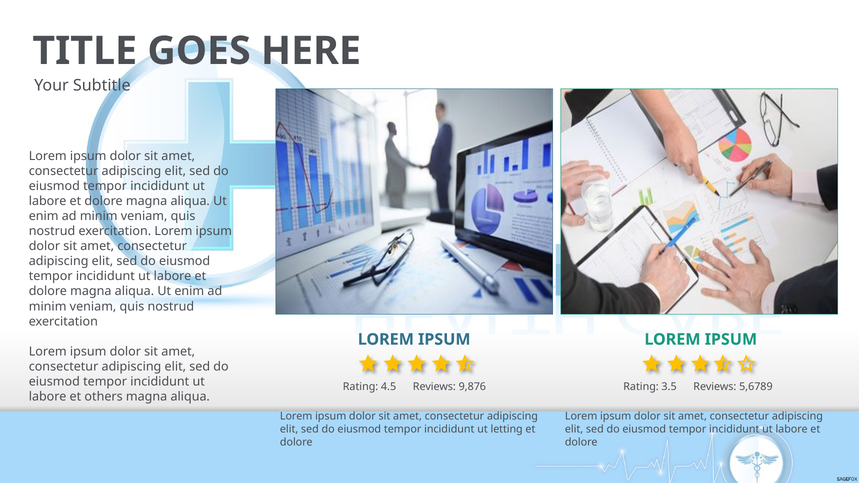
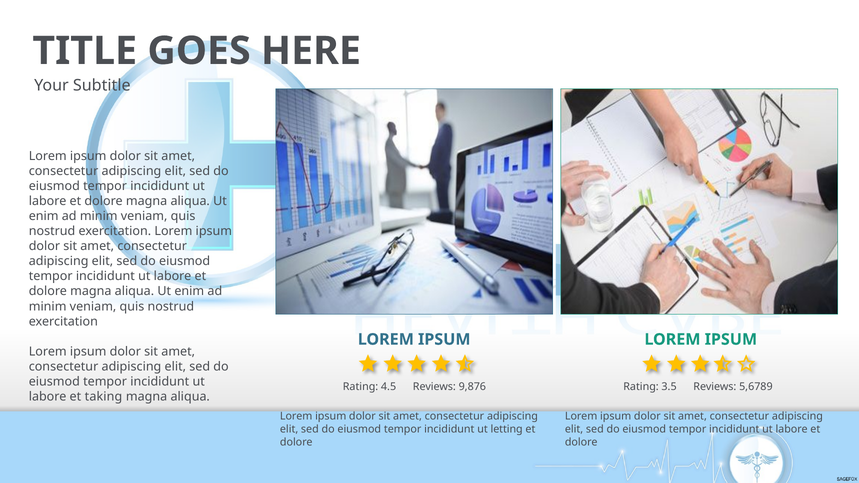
others: others -> taking (104, 397)
